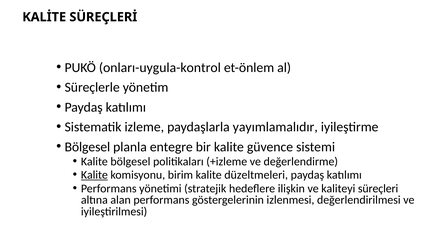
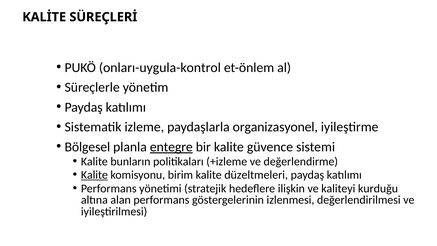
yayımlamalıdır: yayımlamalıdır -> organizasyonel (275, 127)
entegre underline: none -> present (171, 147)
Kalite bölgesel: bölgesel -> bunların (130, 161)
süreçleri: süreçleri -> kurduğu (378, 188)
